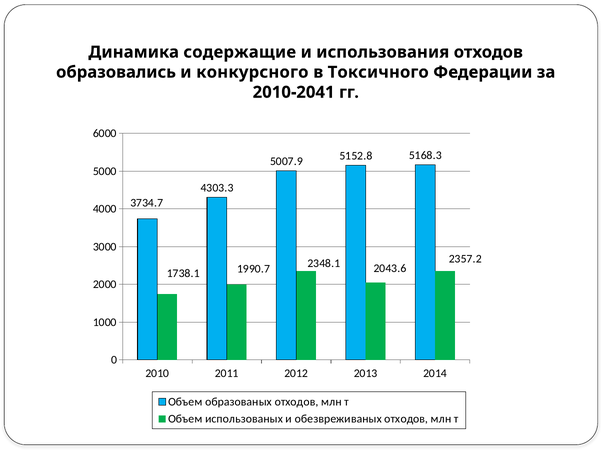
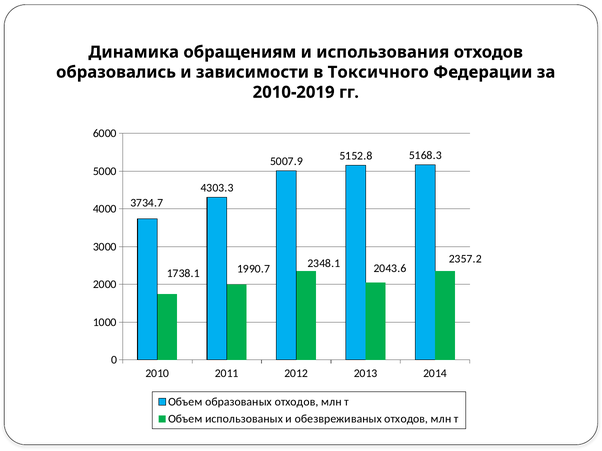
содержащие: содержащие -> обращениям (240, 52)
конкурсного: конкурсного -> зависимости (252, 72)
2010-2041: 2010-2041 -> 2010-2019 (294, 92)
